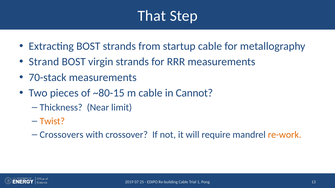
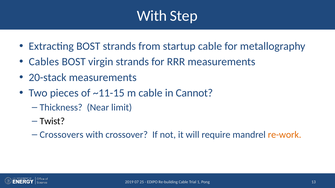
That: That -> With (152, 16)
Strand: Strand -> Cables (44, 62)
70-stack: 70-stack -> 20-stack (48, 78)
~80-15: ~80-15 -> ~11-15 (109, 93)
Twist colour: orange -> black (52, 121)
